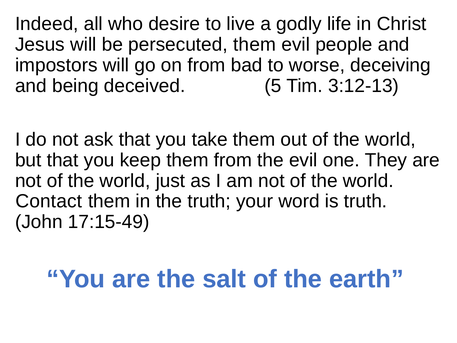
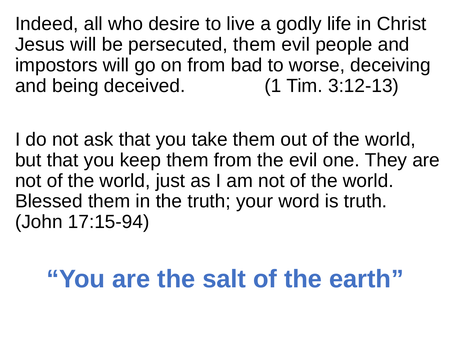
5: 5 -> 1 (273, 86)
Contact: Contact -> Blessed (49, 201)
17:15-49: 17:15-49 -> 17:15-94 (109, 222)
